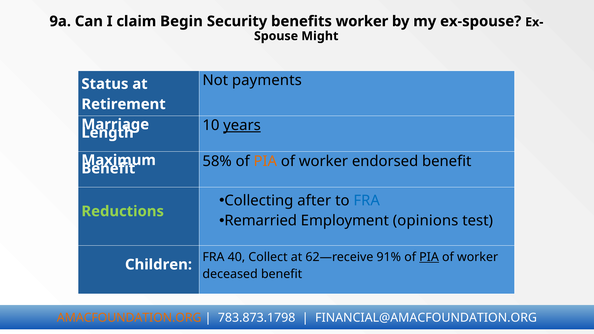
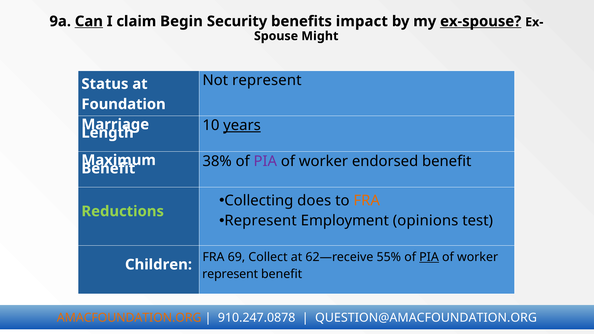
Can underline: none -> present (89, 21)
benefits worker: worker -> impact (362, 21)
ex-spouse underline: none -> present (481, 21)
Not payments: payments -> represent (267, 80)
Retirement: Retirement -> Foundation (124, 104)
58%: 58% -> 38% (217, 161)
PIA colour: orange -> purple (265, 161)
after: after -> does (314, 201)
FRA colour: blue -> orange (367, 201)
Remarried: Remarried -> Represent (261, 221)
40: 40 -> 69 (236, 257)
91%: 91% -> 55% (389, 257)
deceased: deceased -> represent (230, 274)
783.873.1798: 783.873.1798 -> 910.247.0878 (257, 318)
FINANCIAL@AMACFOUNDATION.ORG: FINANCIAL@AMACFOUNDATION.ORG -> QUESTION@AMACFOUNDATION.ORG (426, 318)
